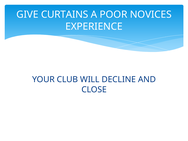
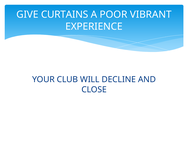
NOVICES: NOVICES -> VIBRANT (151, 15)
